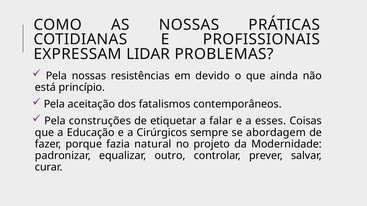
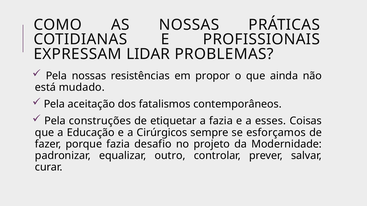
devido: devido -> propor (213, 76)
princípio: princípio -> mudado (82, 87)
a falar: falar -> fazia (221, 121)
abordagem: abordagem -> esforçamos (276, 133)
natural: natural -> desafio (153, 144)
